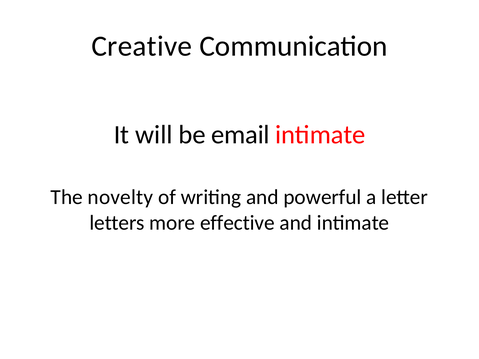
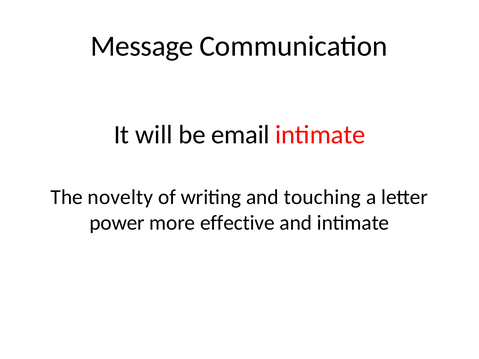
Creative: Creative -> Message (142, 46)
powerful: powerful -> touching (322, 197)
letters: letters -> power (117, 223)
